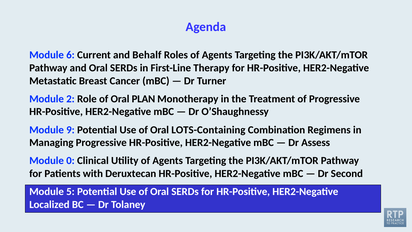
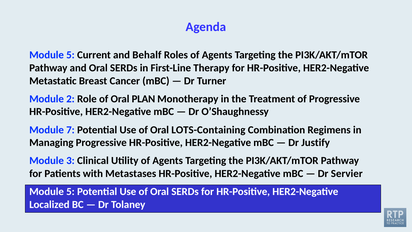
6: 6 -> 5 (70, 55)
9: 9 -> 7 (70, 130)
Assess: Assess -> Justify (316, 143)
0: 0 -> 3 (70, 161)
Deruxtecan: Deruxtecan -> Metastases (131, 173)
Second: Second -> Servier (347, 173)
